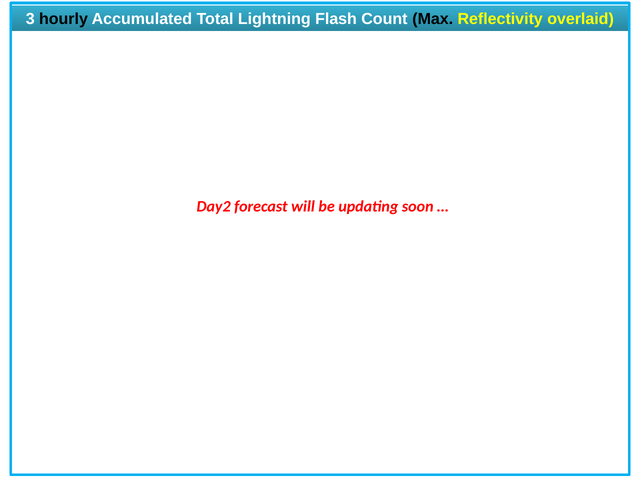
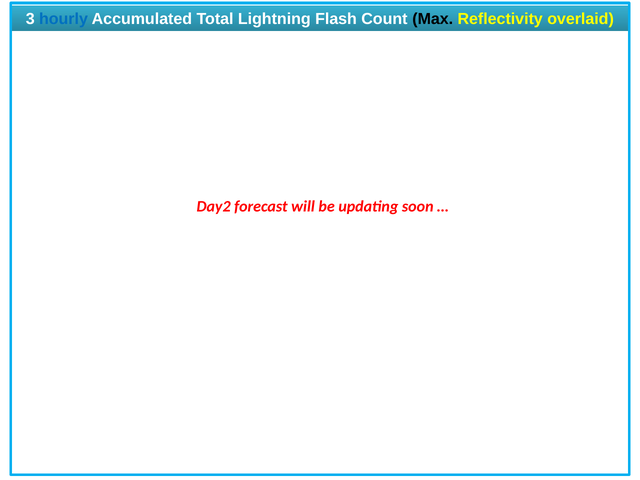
hourly colour: black -> blue (63, 19)
